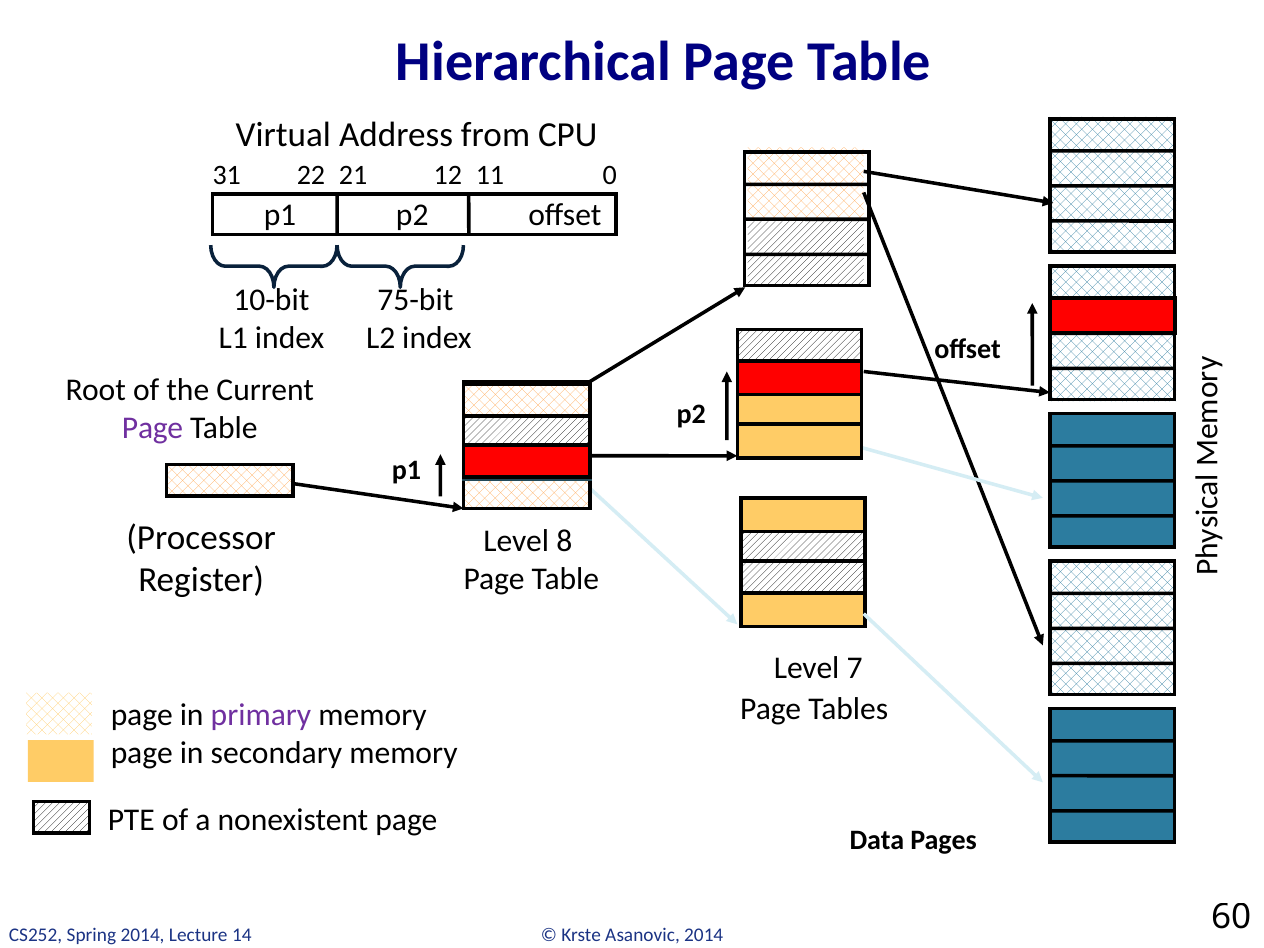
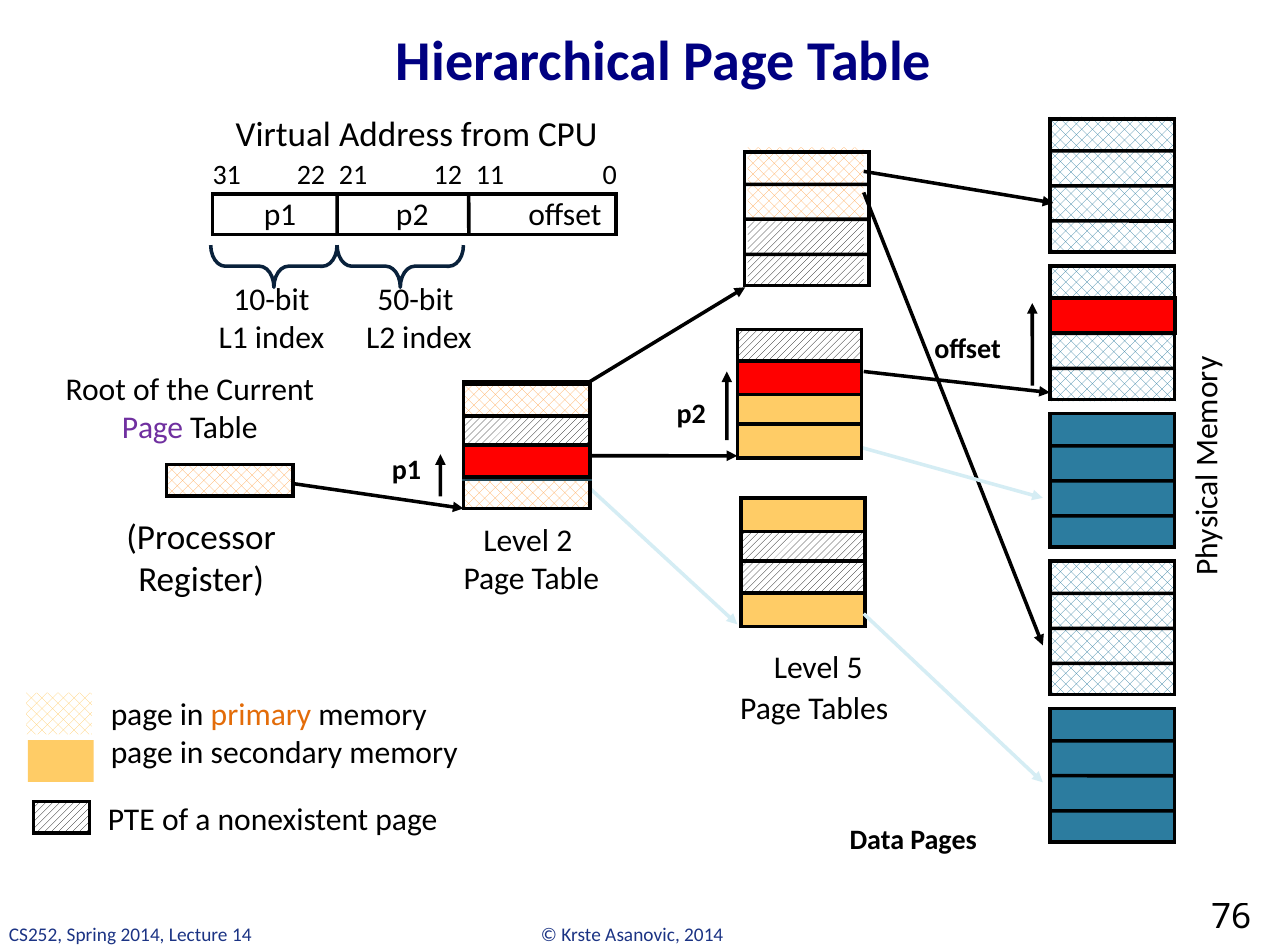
75-bit: 75-bit -> 50-bit (415, 300)
8: 8 -> 2 (564, 541)
7: 7 -> 5 (855, 668)
primary colour: purple -> orange (261, 715)
60: 60 -> 76 (1231, 917)
